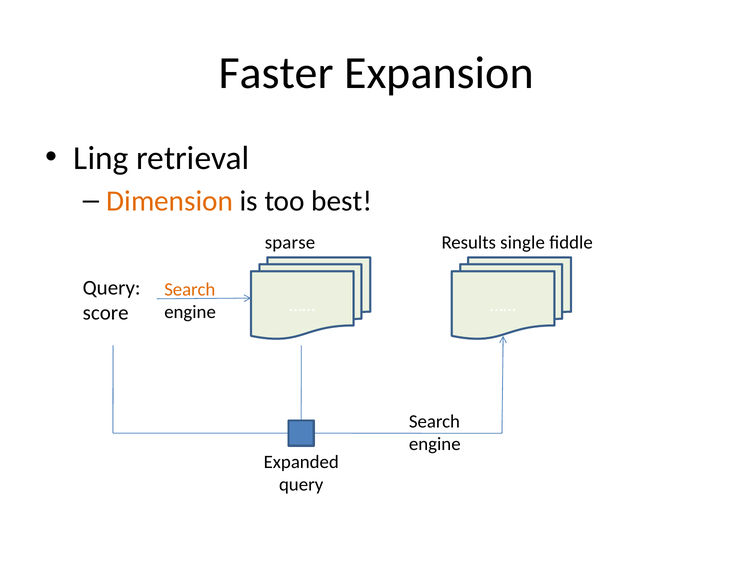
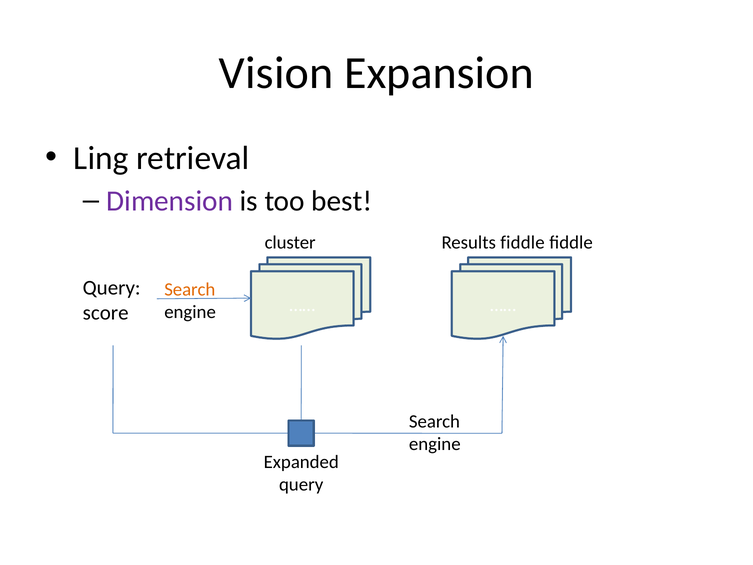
Faster: Faster -> Vision (276, 73)
Dimension colour: orange -> purple (170, 201)
sparse: sparse -> cluster (290, 242)
Results single: single -> fiddle (523, 242)
